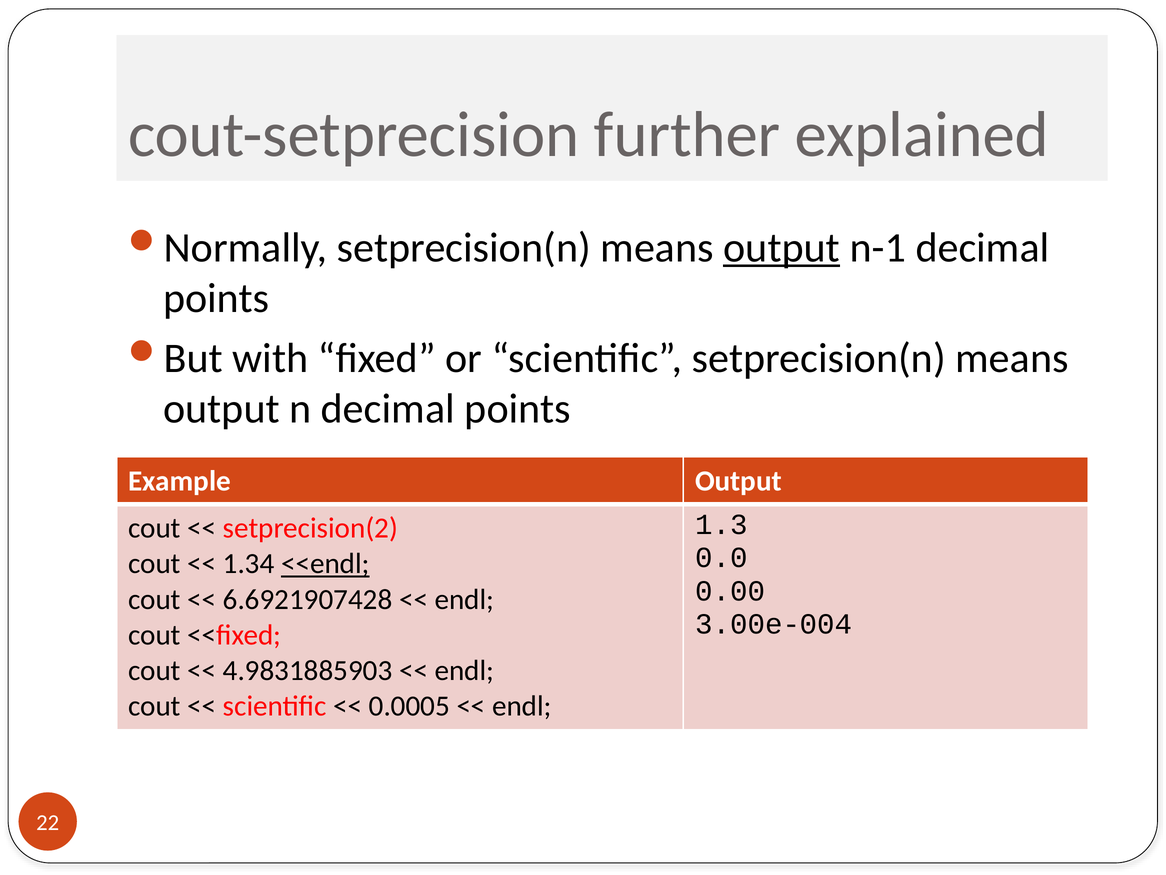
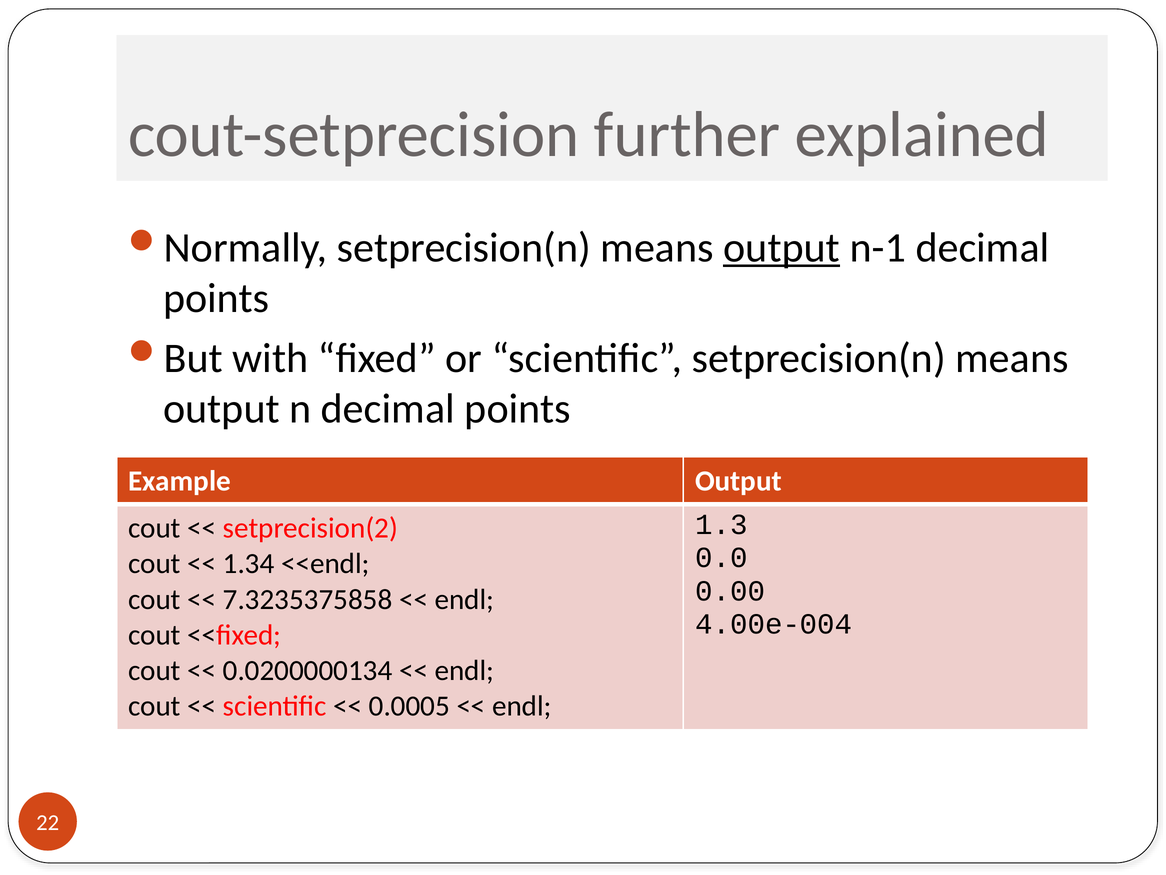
<<endl underline: present -> none (325, 564)
6.6921907428: 6.6921907428 -> 7.3235375858 (308, 599)
3.00e-004: 3.00e-004 -> 4.00e-004 (774, 624)
4.9831885903: 4.9831885903 -> 0.0200000134 (308, 670)
